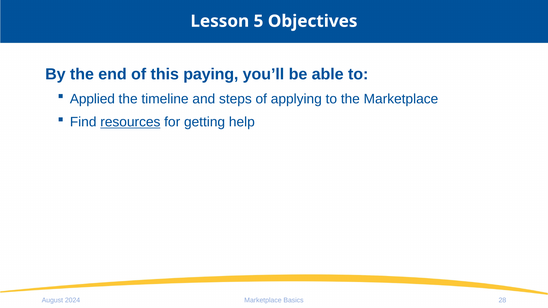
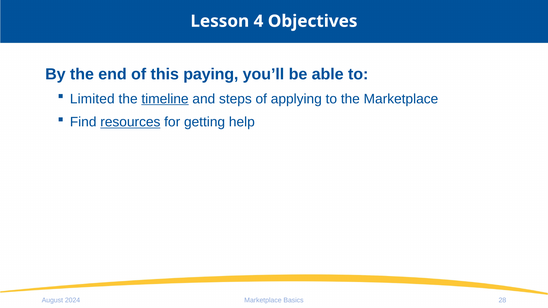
5: 5 -> 4 (258, 21)
Applied: Applied -> Limited (92, 99)
timeline underline: none -> present (165, 99)
